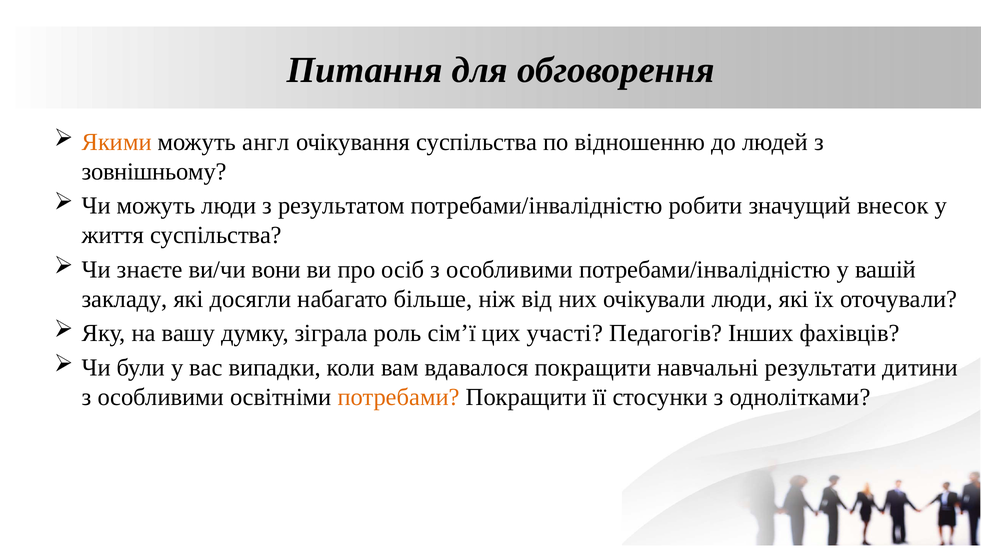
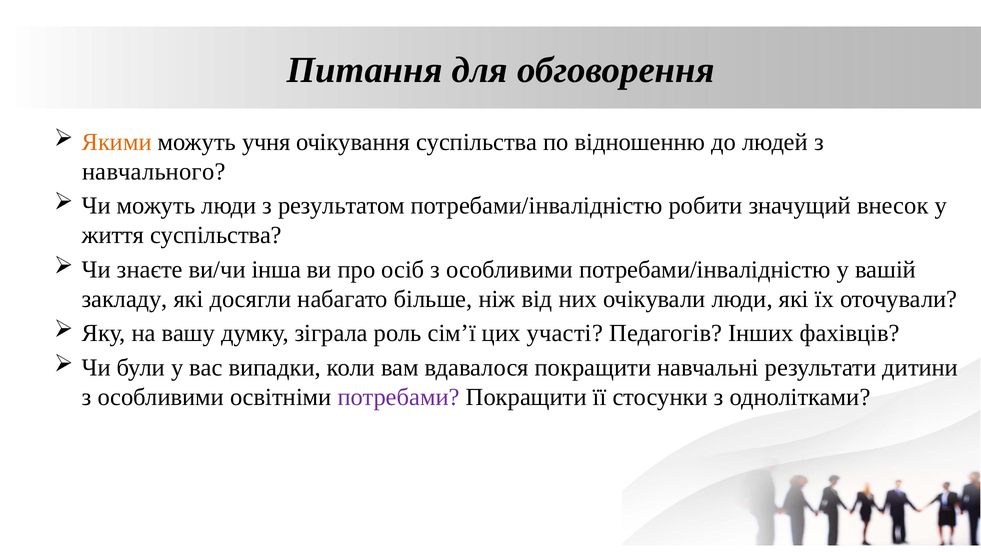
англ: англ -> учня (266, 142)
зовнішньому: зовнішньому -> навчального (154, 171)
вони: вони -> інша (276, 269)
потребами colour: orange -> purple (399, 397)
